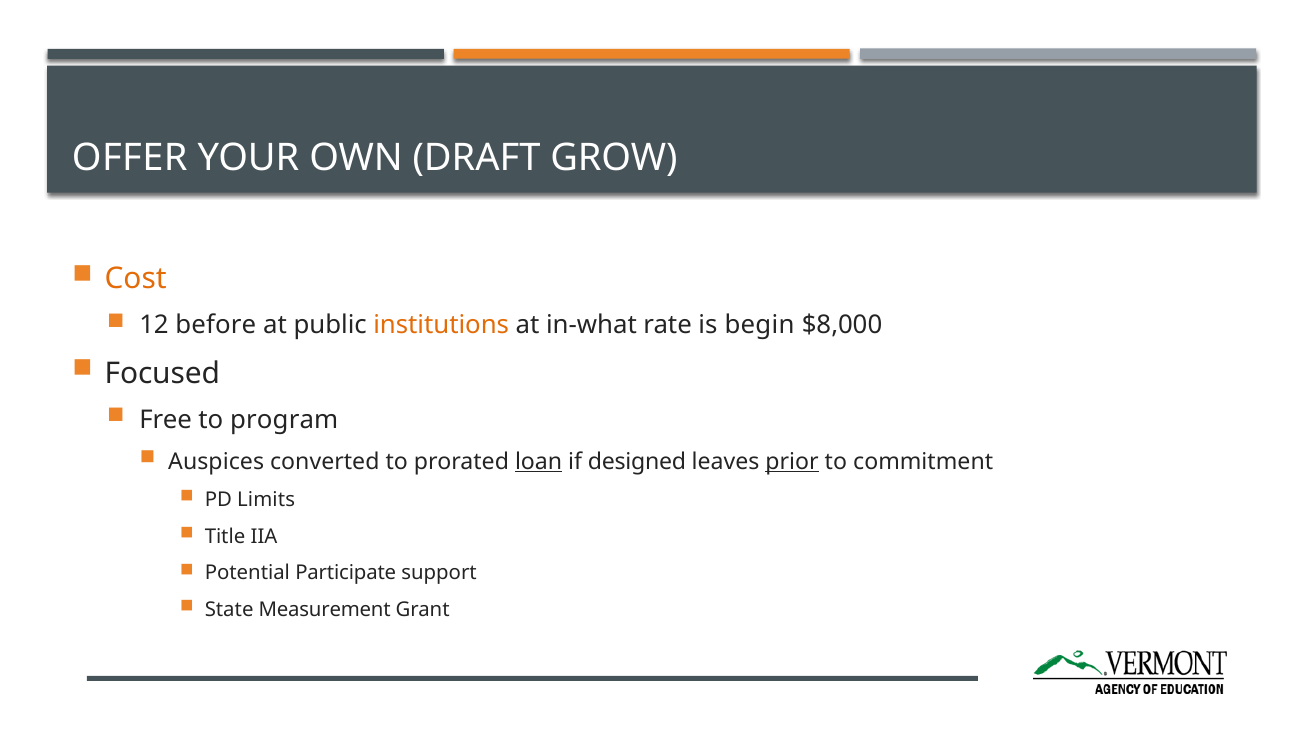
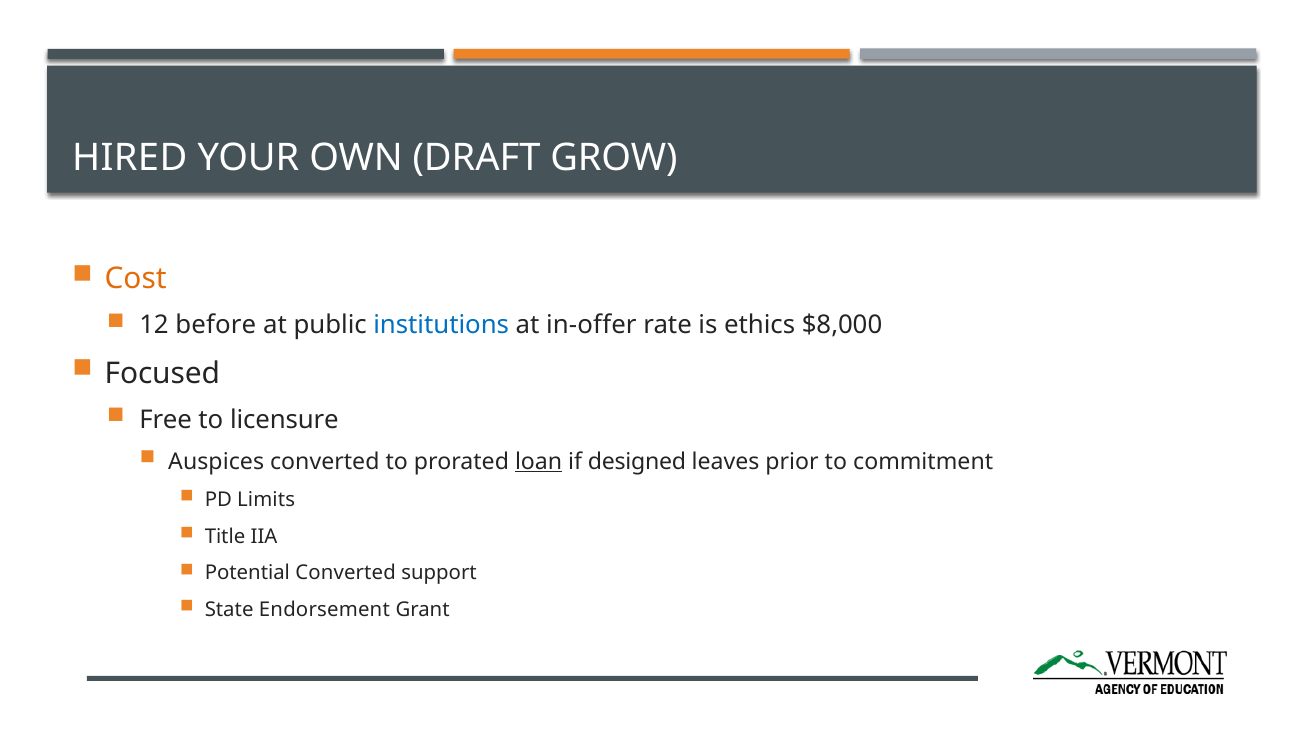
OFFER: OFFER -> HIRED (130, 158)
institutions colour: orange -> blue (441, 326)
in-what: in-what -> in-offer (591, 326)
begin: begin -> ethics (760, 326)
program: program -> licensure (284, 420)
prior underline: present -> none (792, 462)
Potential Participate: Participate -> Converted (346, 573)
Measurement: Measurement -> Endorsement (324, 610)
